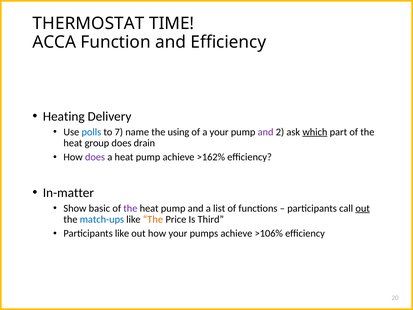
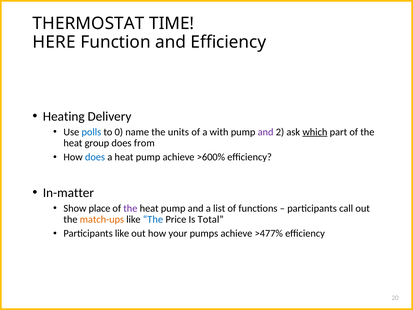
ACCA: ACCA -> HERE (54, 42)
7: 7 -> 0 (119, 132)
using: using -> units (178, 132)
a your: your -> with (219, 132)
drain: drain -> from (144, 143)
does colour: purple -> blue (95, 157)
>162%: >162% -> >600% (211, 157)
basic: basic -> place (100, 208)
out underline: present -> none (363, 208)
match-ups colour: blue -> orange (102, 219)
The colour: orange -> blue (153, 219)
Third: Third -> Total (211, 219)
>106%: >106% -> >477% (269, 233)
